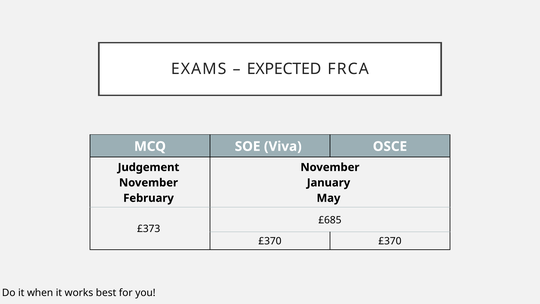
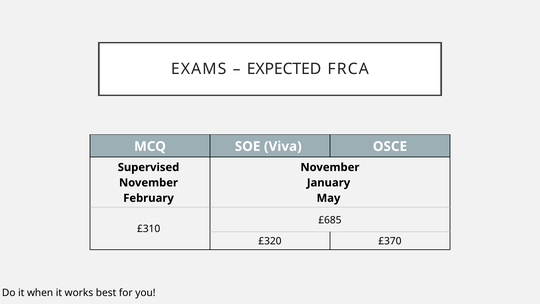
Judgement: Judgement -> Supervised (149, 167)
£373: £373 -> £310 (149, 229)
£370: £370 -> £320 (270, 241)
